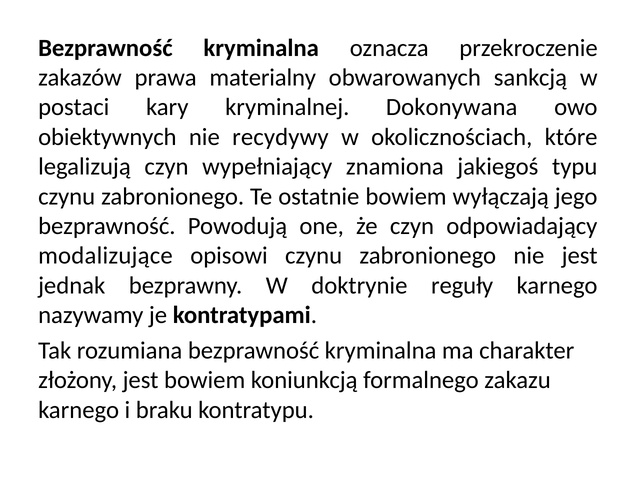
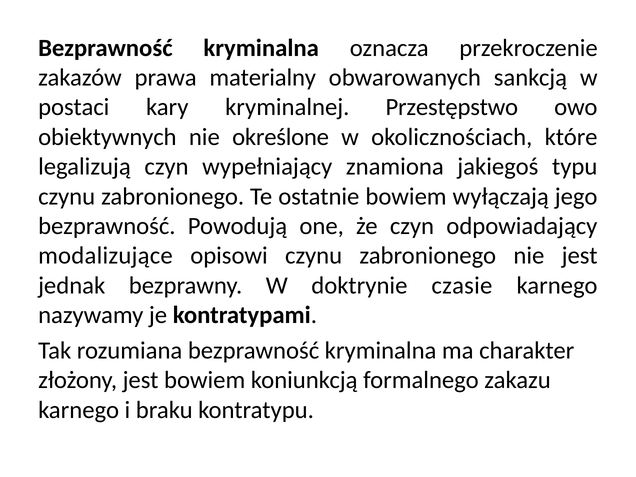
Dokonywana: Dokonywana -> Przestępstwo (452, 107)
recydywy: recydywy -> określone (281, 137)
reguły: reguły -> czasie (462, 285)
